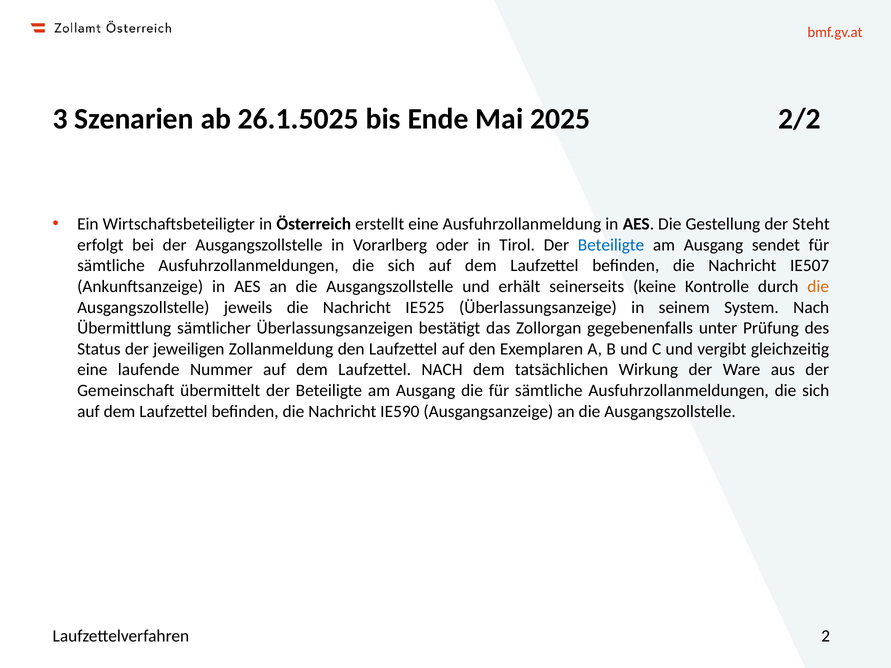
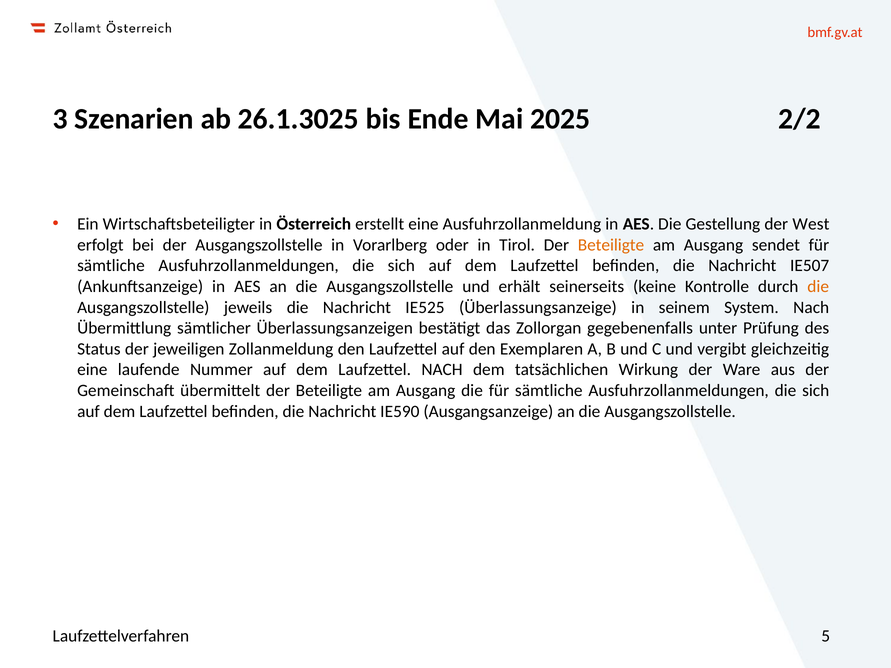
26.1.5025: 26.1.5025 -> 26.1.3025 (298, 119)
Steht: Steht -> West (811, 224)
Beteiligte colour: blue -> orange (611, 245)
2: 2 -> 5 (826, 636)
